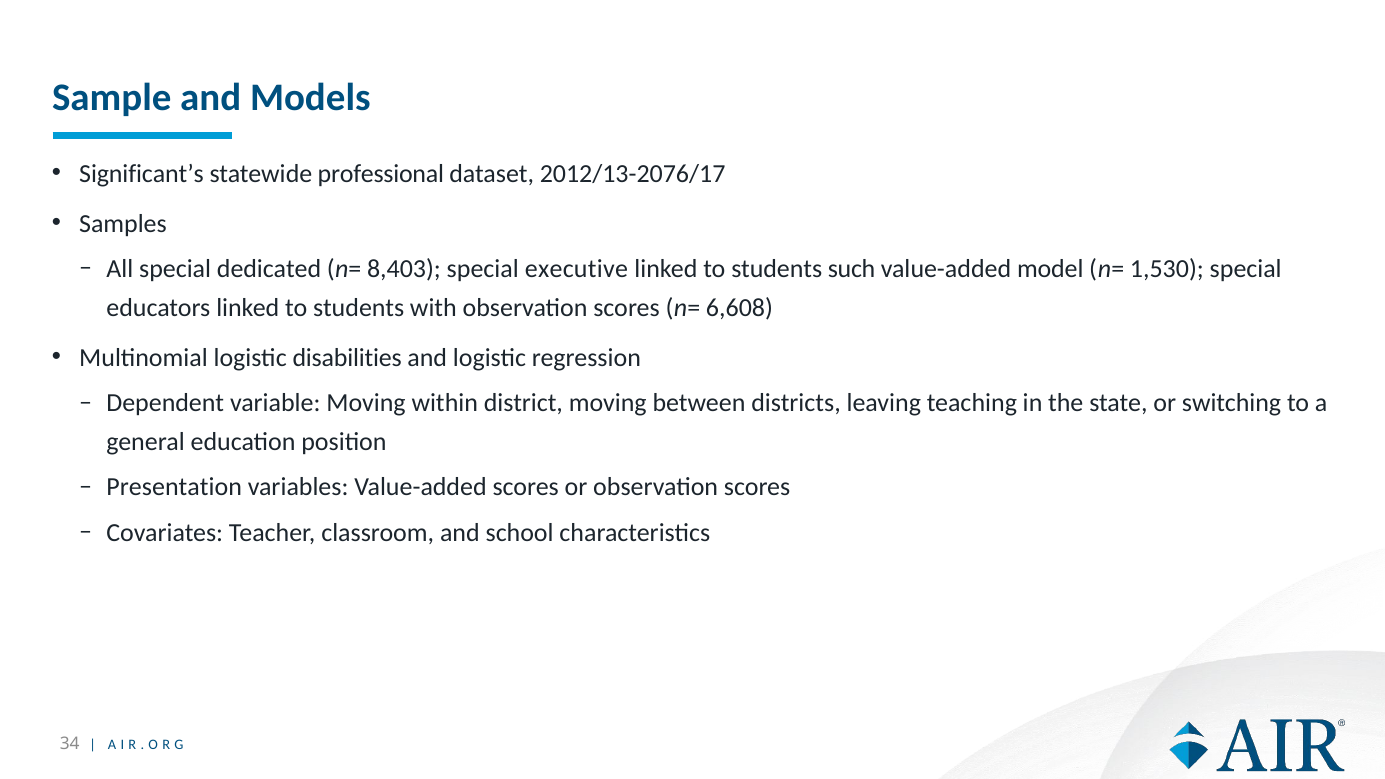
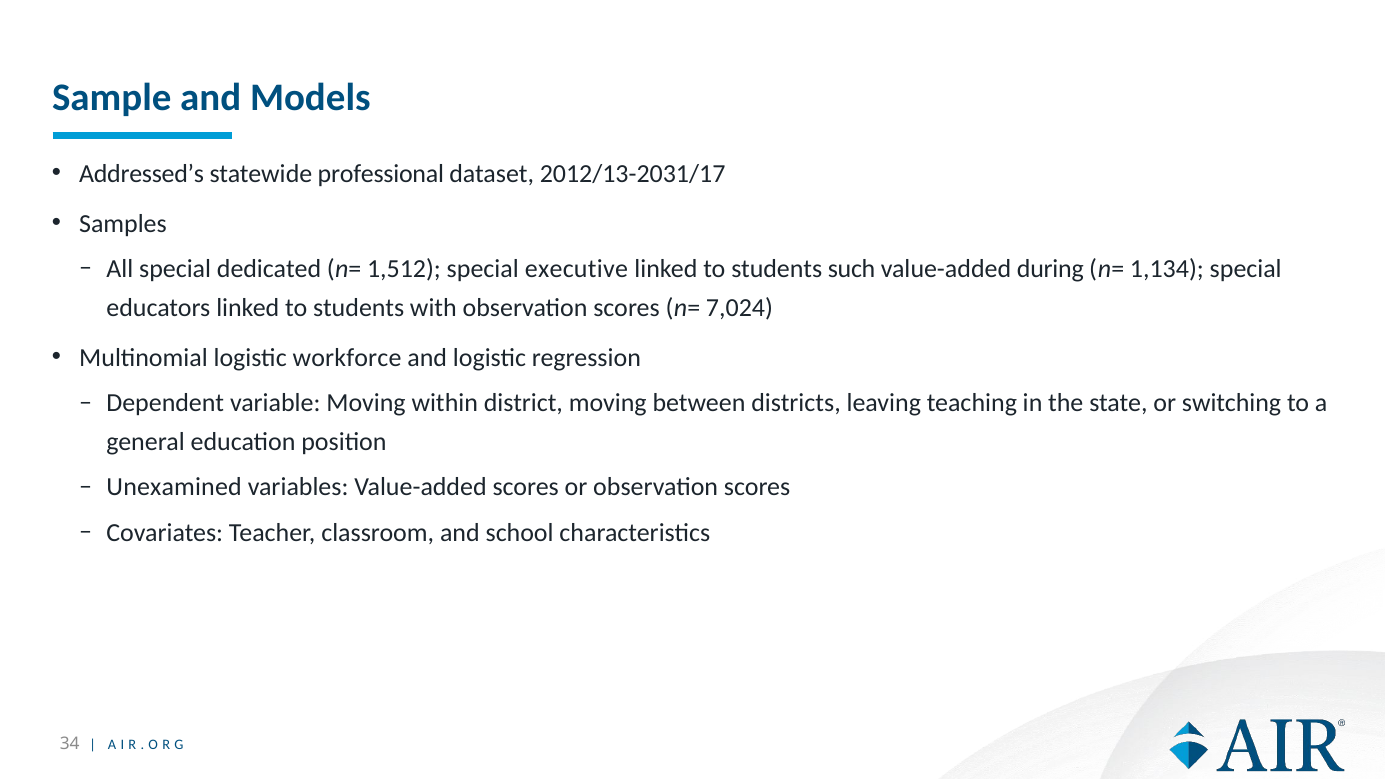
Significant’s: Significant’s -> Addressed’s (142, 174)
2012/13-2076/17: 2012/13-2076/17 -> 2012/13-2031/17 (633, 174)
8,403: 8,403 -> 1,512 (404, 269)
model: model -> during (1050, 269)
1,530: 1,530 -> 1,134 (1167, 269)
6,608: 6,608 -> 7,024 (739, 308)
disabilities: disabilities -> workforce (347, 358)
Presentation: Presentation -> Unexamined (174, 487)
